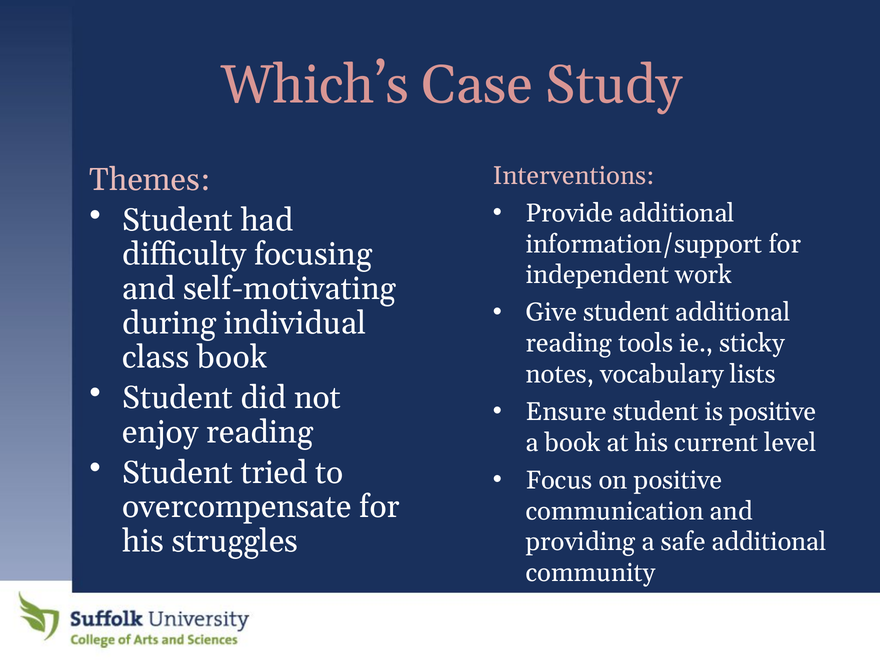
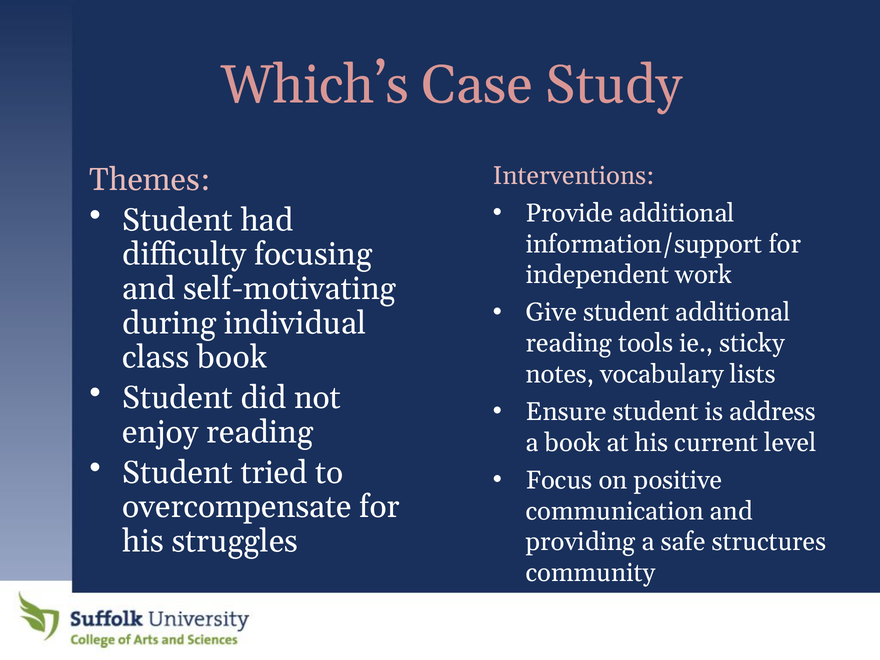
is positive: positive -> address (773, 412)
safe additional: additional -> structures (769, 542)
